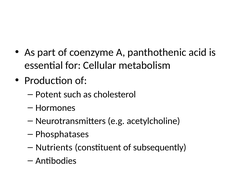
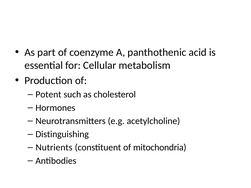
Phosphatases: Phosphatases -> Distinguishing (62, 134)
subsequently: subsequently -> mitochondria (160, 148)
